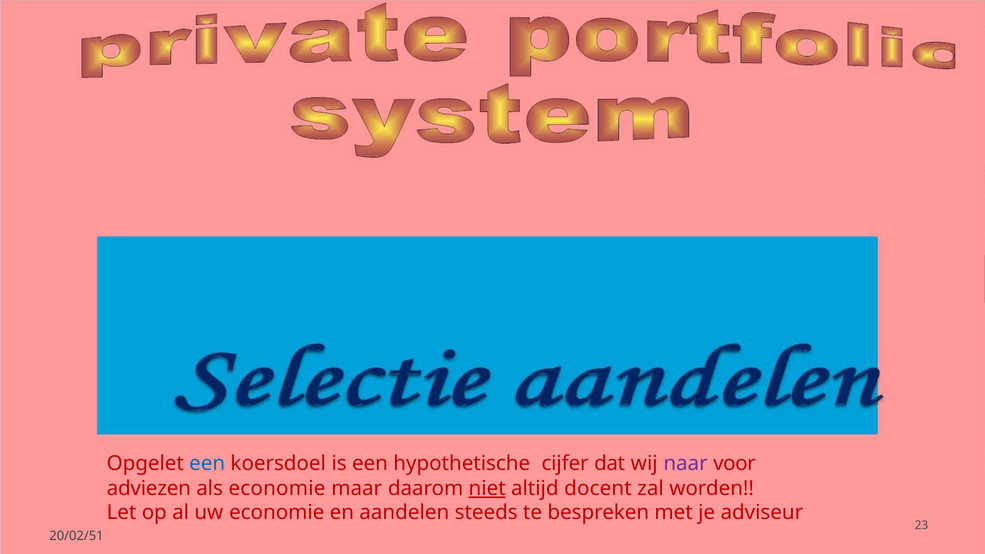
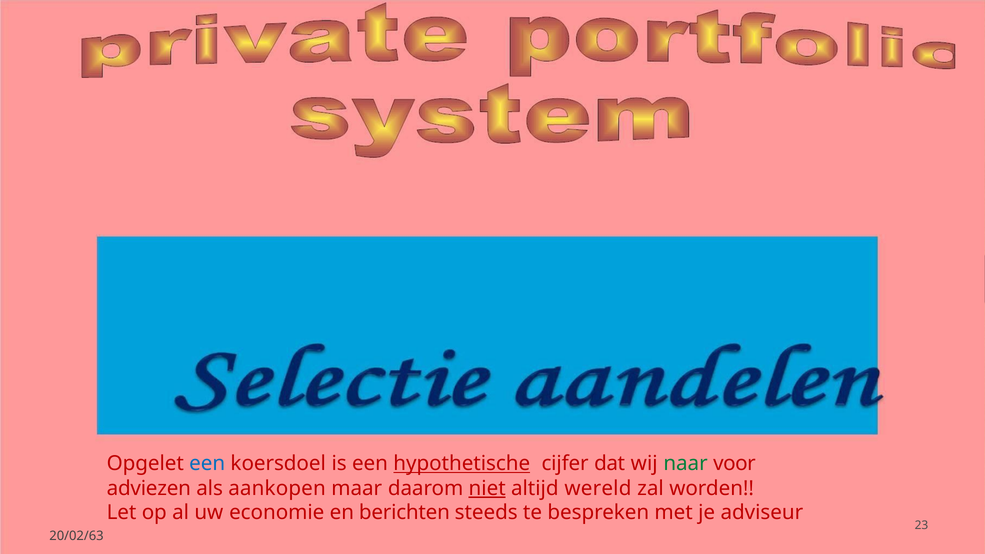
hypothetische underline: none -> present (462, 463)
naar colour: purple -> green (686, 463)
als economie: economie -> aankopen (277, 488)
docent: docent -> wereld (598, 488)
aandelen: aandelen -> berichten (404, 512)
20/02/51: 20/02/51 -> 20/02/63 (76, 536)
